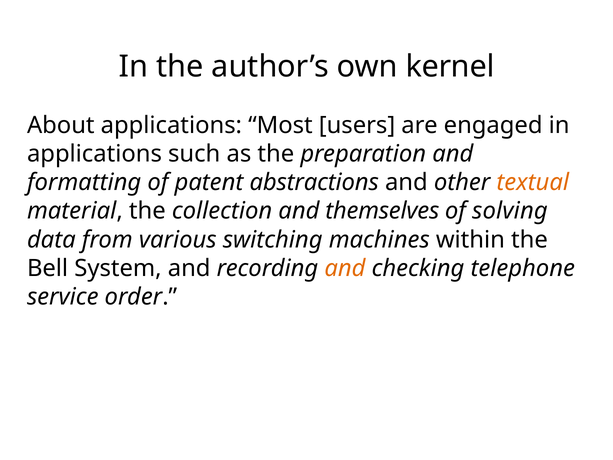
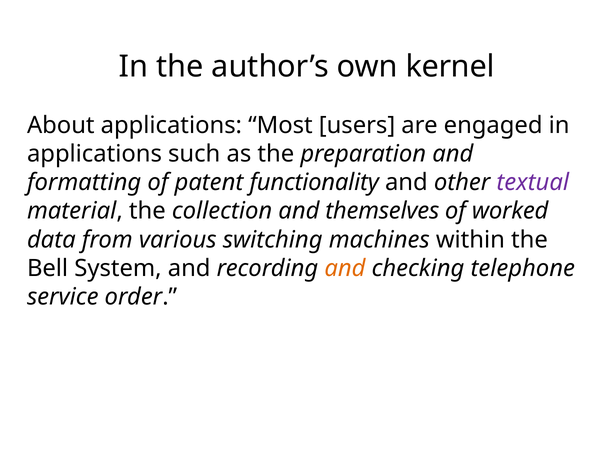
abstractions: abstractions -> functionality (314, 182)
textual colour: orange -> purple (533, 182)
solving: solving -> worked (510, 211)
